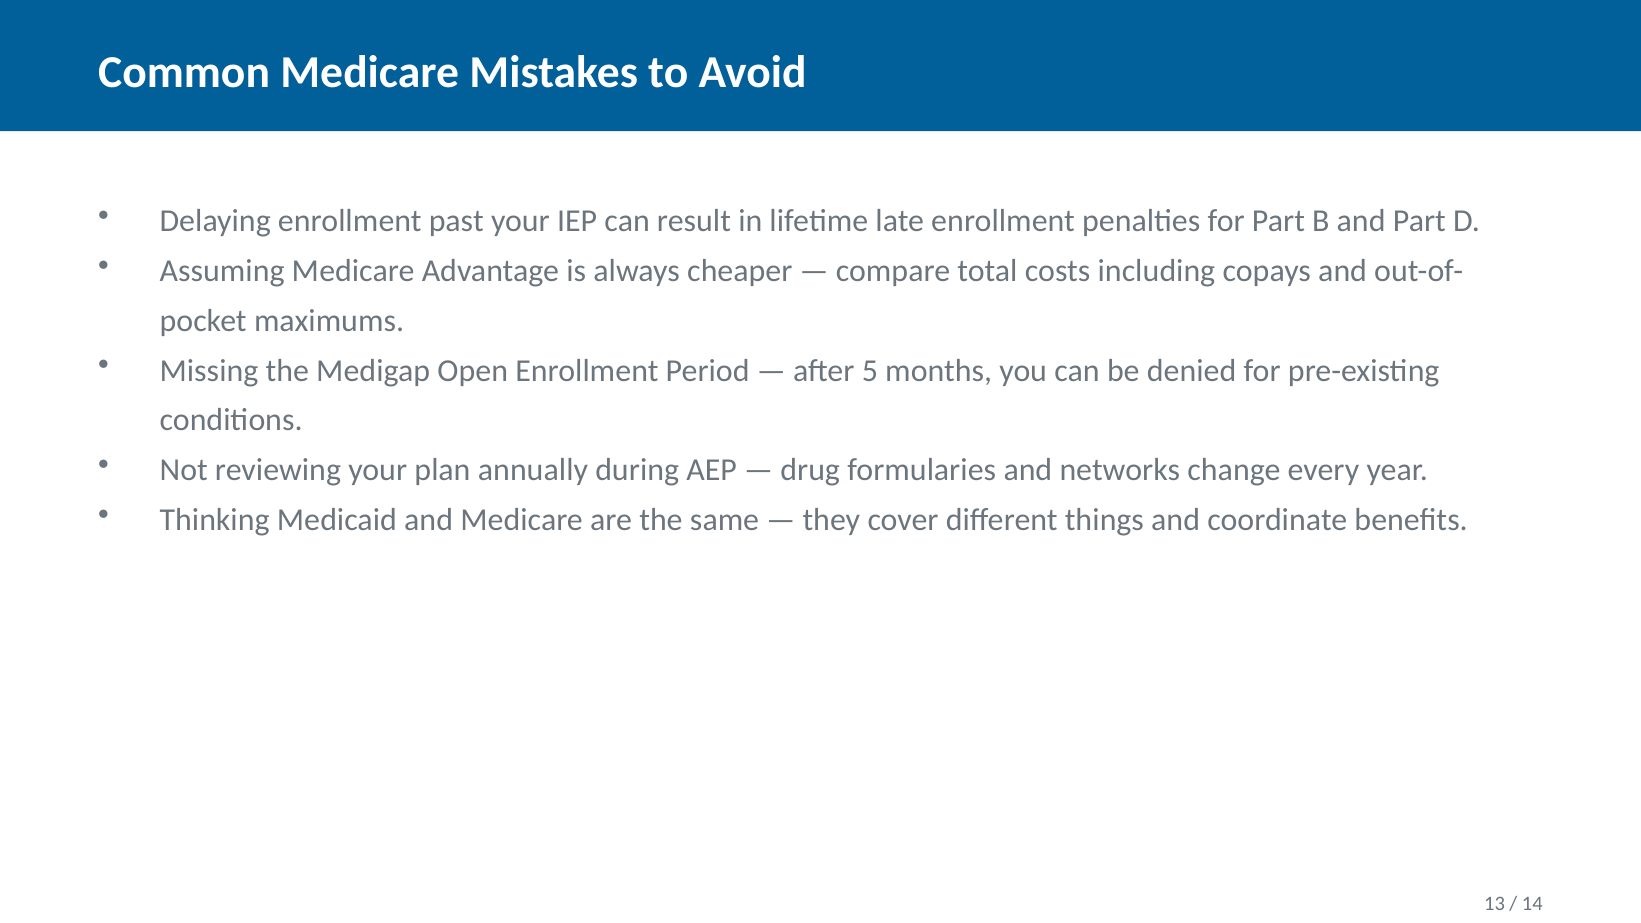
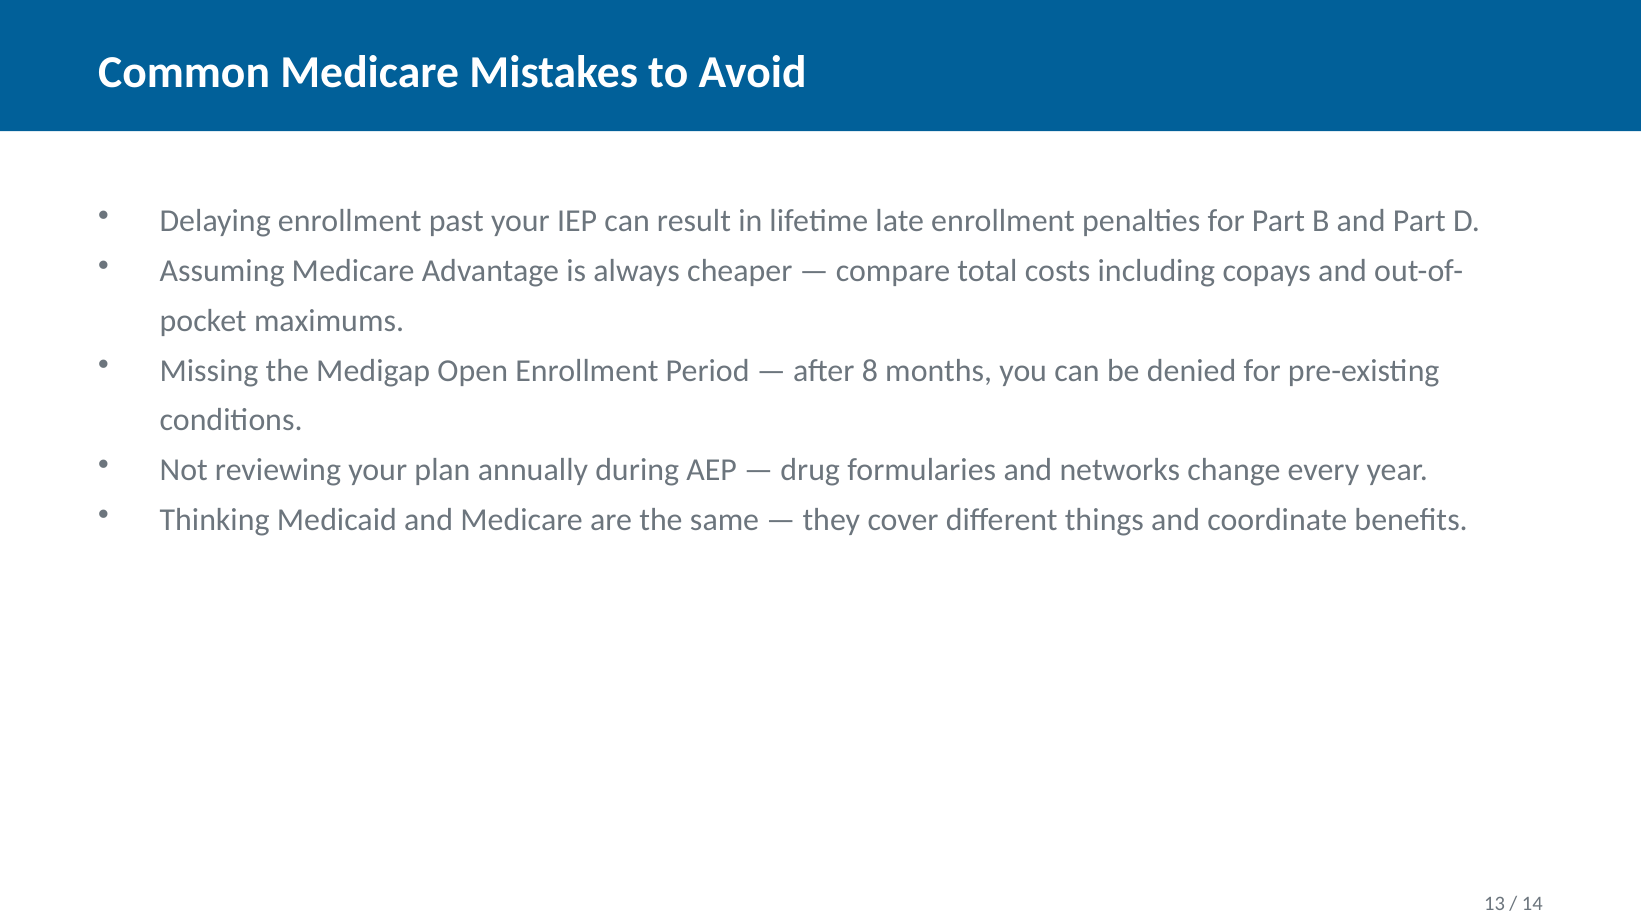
5: 5 -> 8 (870, 371)
